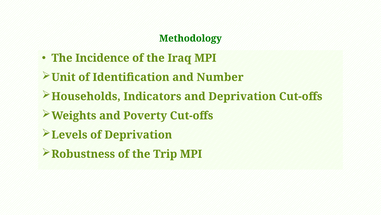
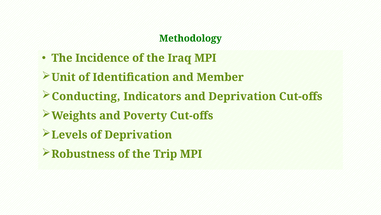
Number: Number -> Member (220, 77)
Households: Households -> Conducting (86, 96)
